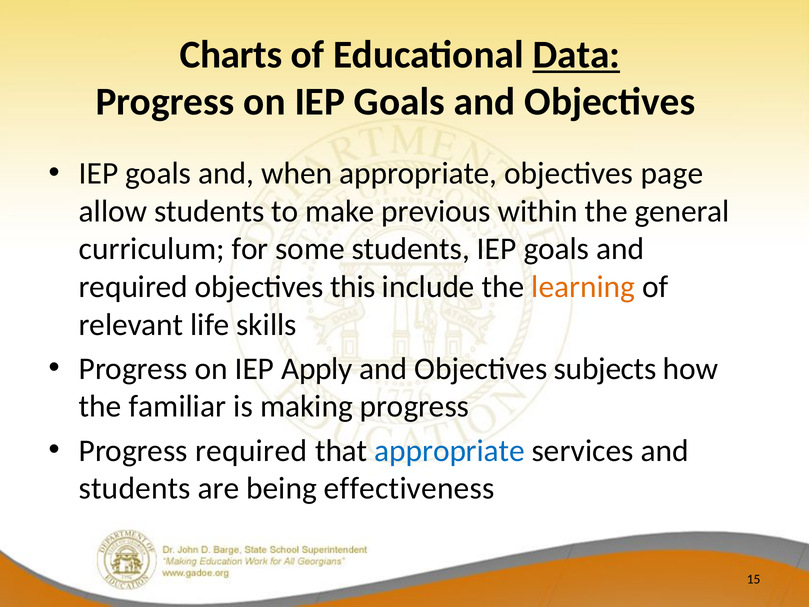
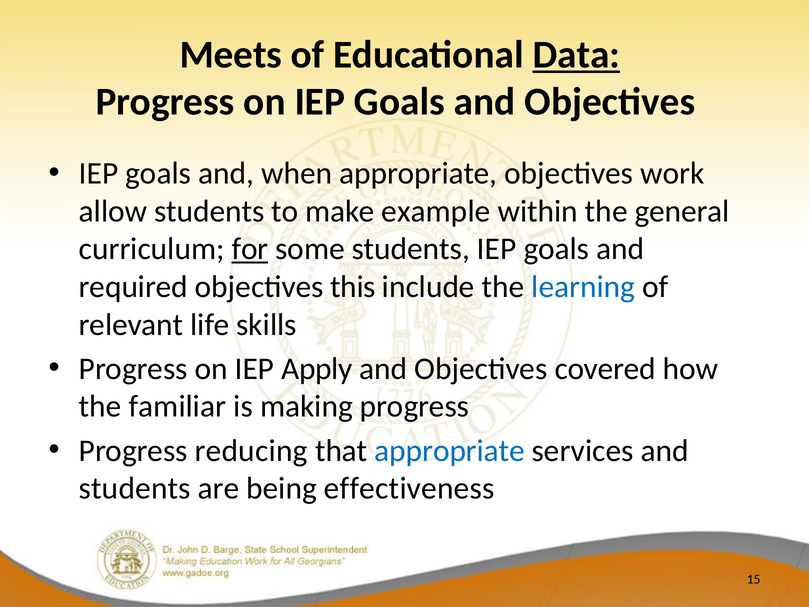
Charts: Charts -> Meets (231, 55)
page: page -> work (672, 173)
previous: previous -> example (436, 211)
for underline: none -> present (250, 249)
learning colour: orange -> blue (583, 287)
subjects: subjects -> covered (605, 369)
Progress required: required -> reducing (251, 450)
